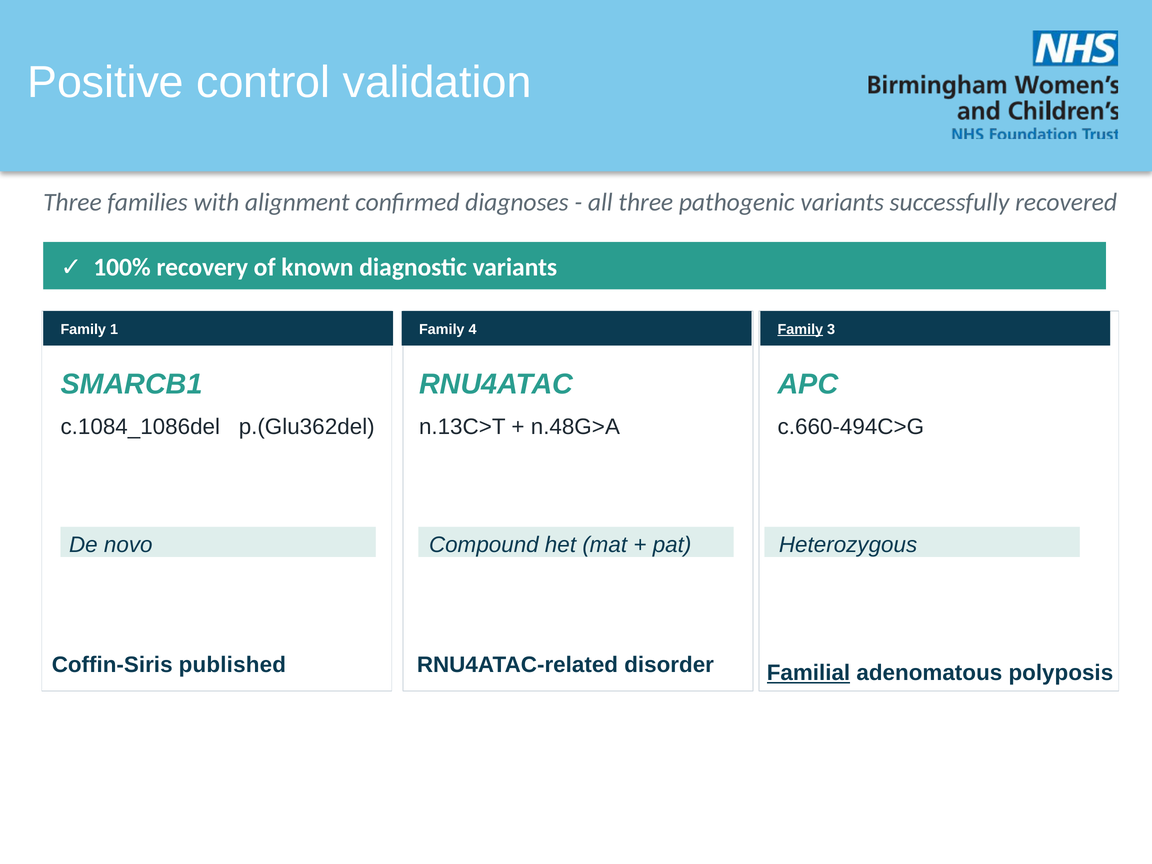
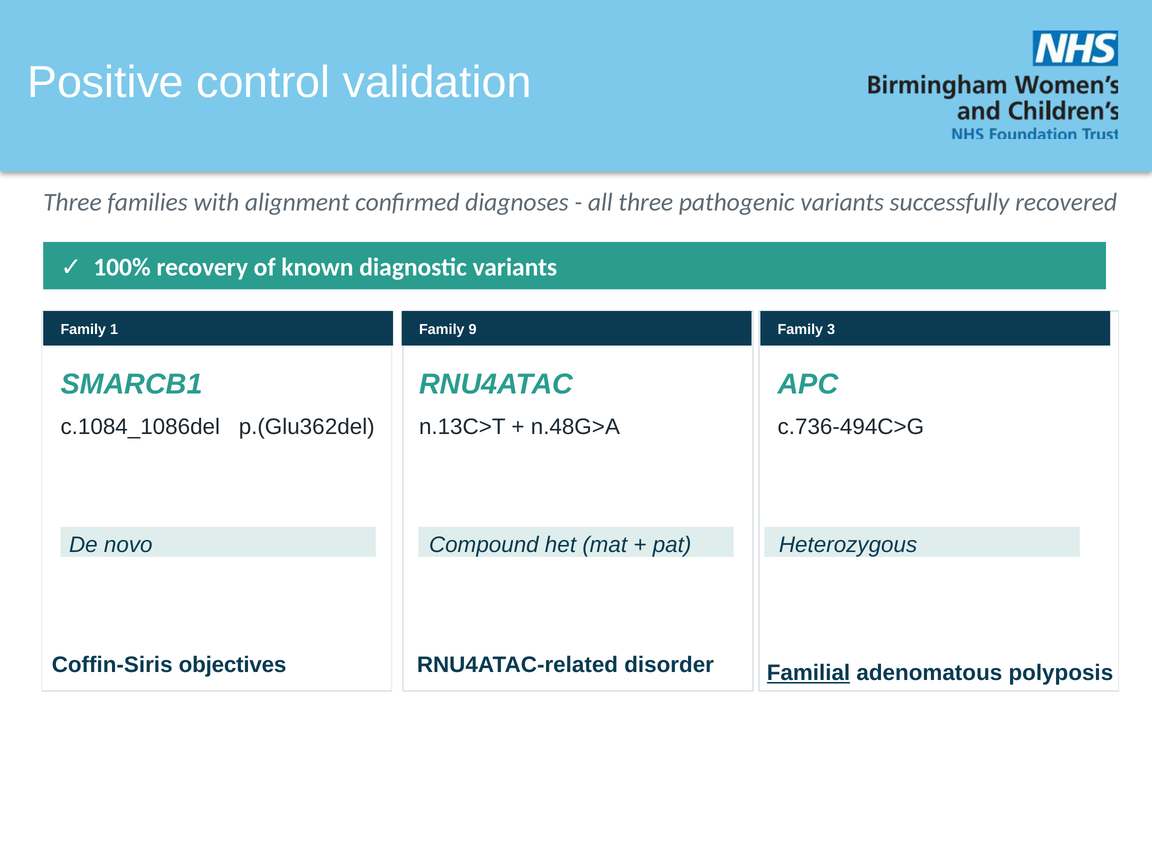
4: 4 -> 9 (473, 329)
Family underline: present -> none (800, 329)
c.660-494C>G: c.660-494C>G -> c.736-494C>G (851, 427)
published: published -> objectives (233, 665)
